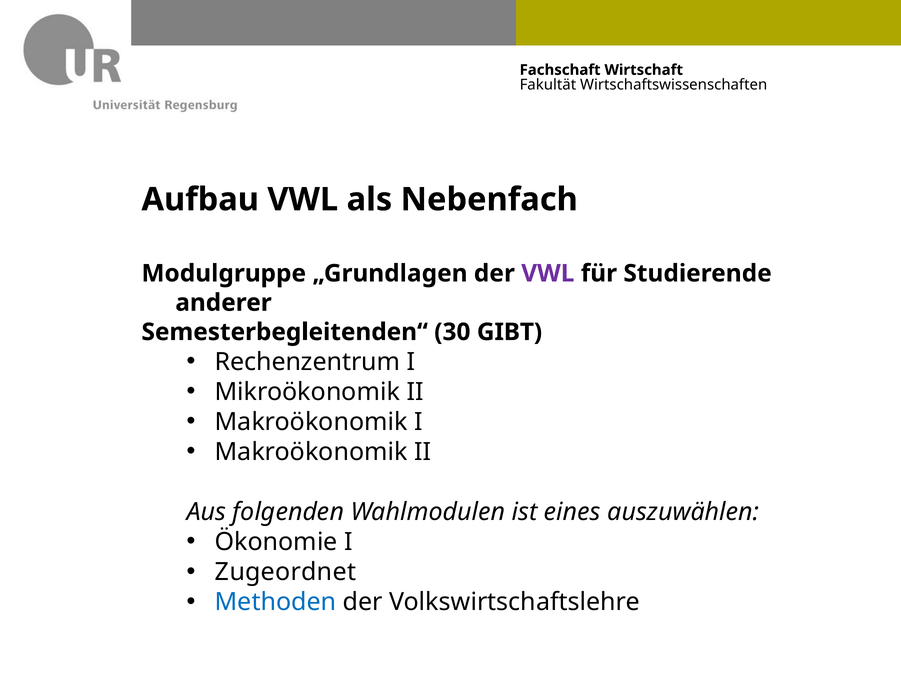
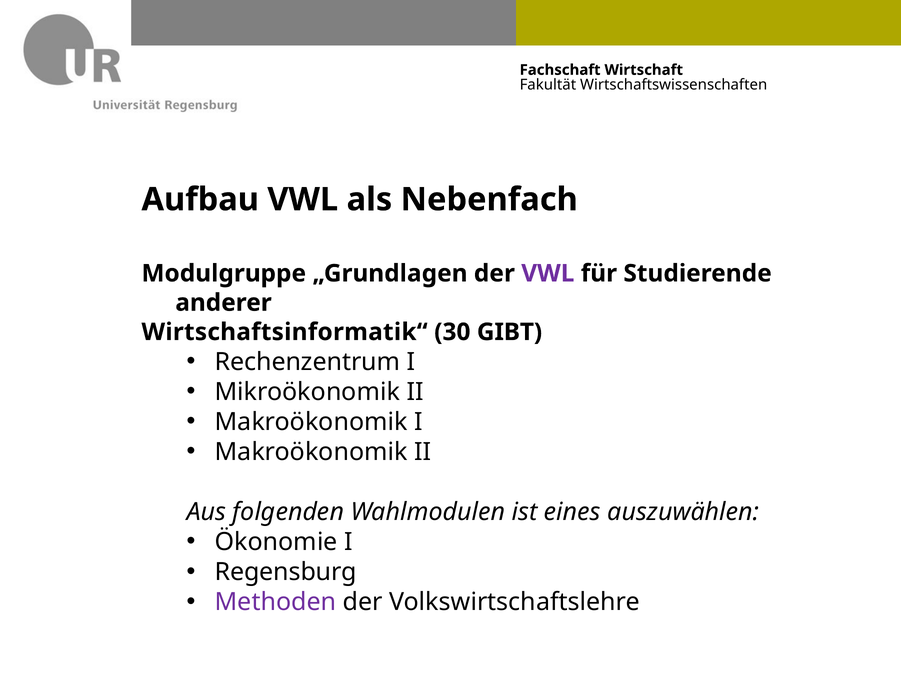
Semesterbegleitenden“: Semesterbegleitenden“ -> Wirtschaftsinformatik“ (285, 332)
Zugeordnet: Zugeordnet -> Regensburg (286, 572)
Methoden colour: blue -> purple (276, 602)
